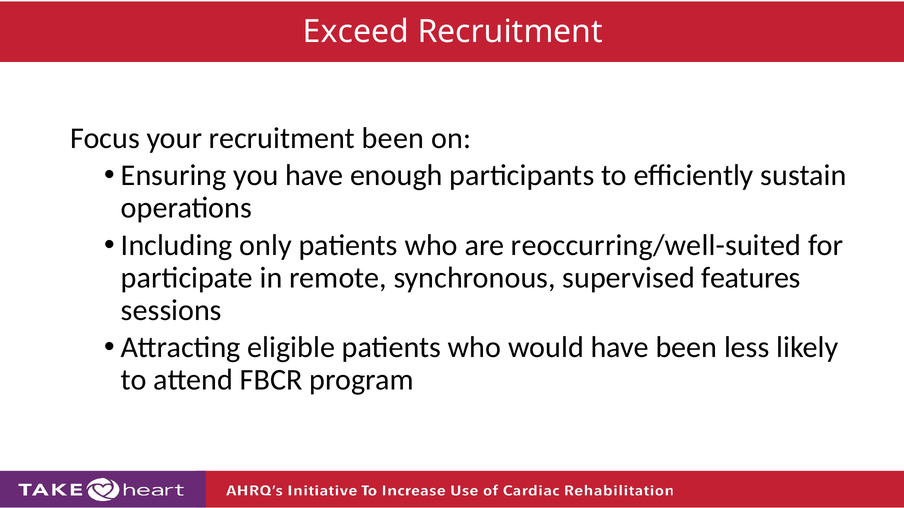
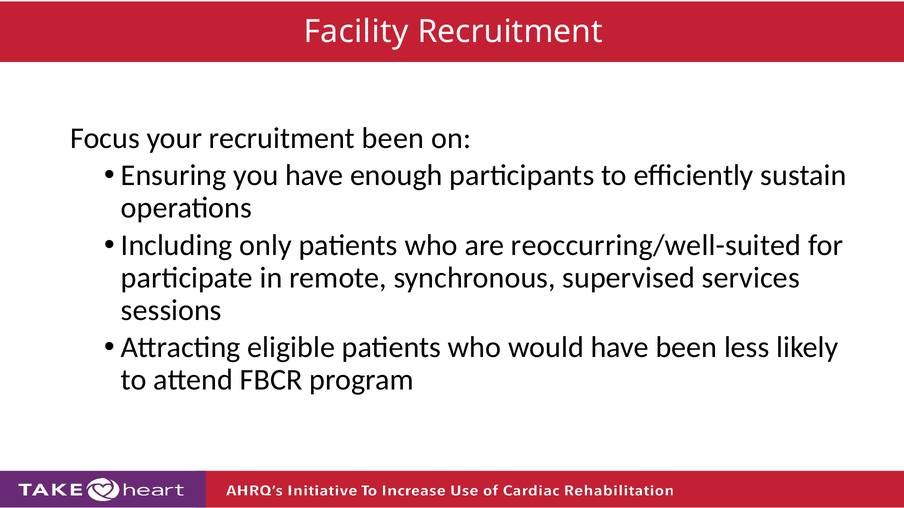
Exceed: Exceed -> Facility (356, 32)
features: features -> services (751, 278)
